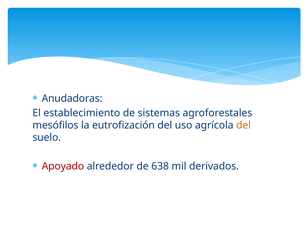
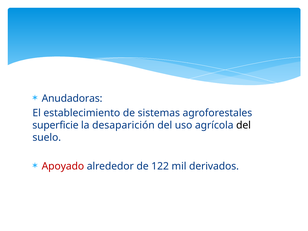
mesófilos: mesófilos -> superficie (55, 125)
eutrofización: eutrofización -> desaparición (123, 125)
del colour: orange -> black (244, 125)
638: 638 -> 122 (160, 166)
